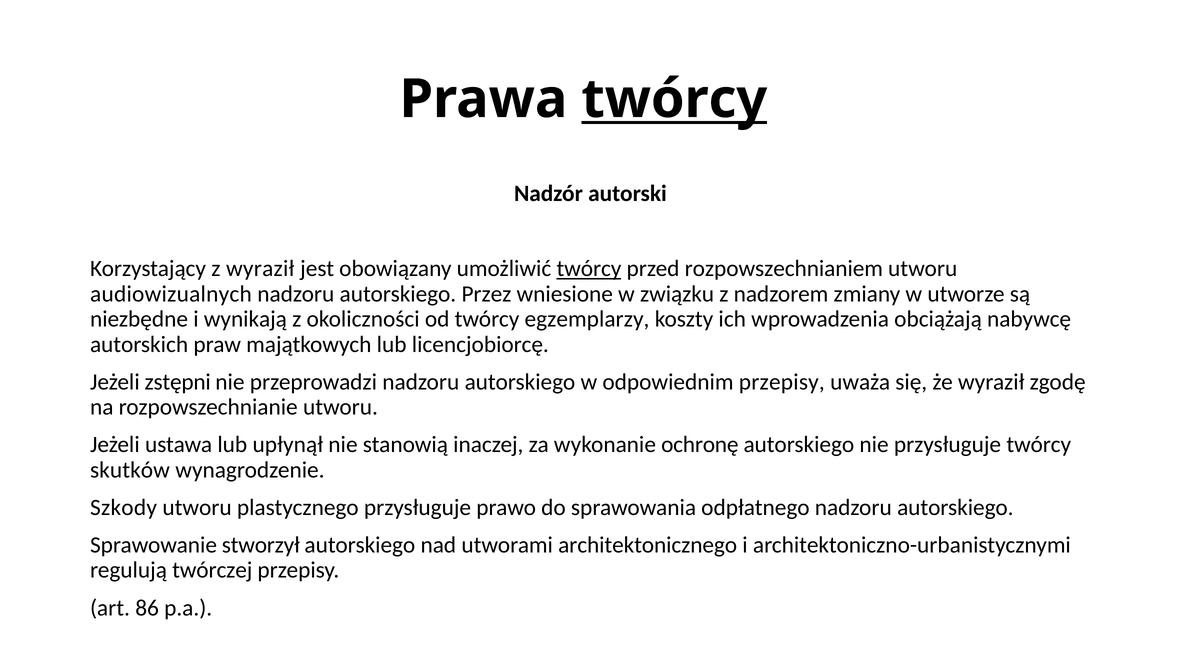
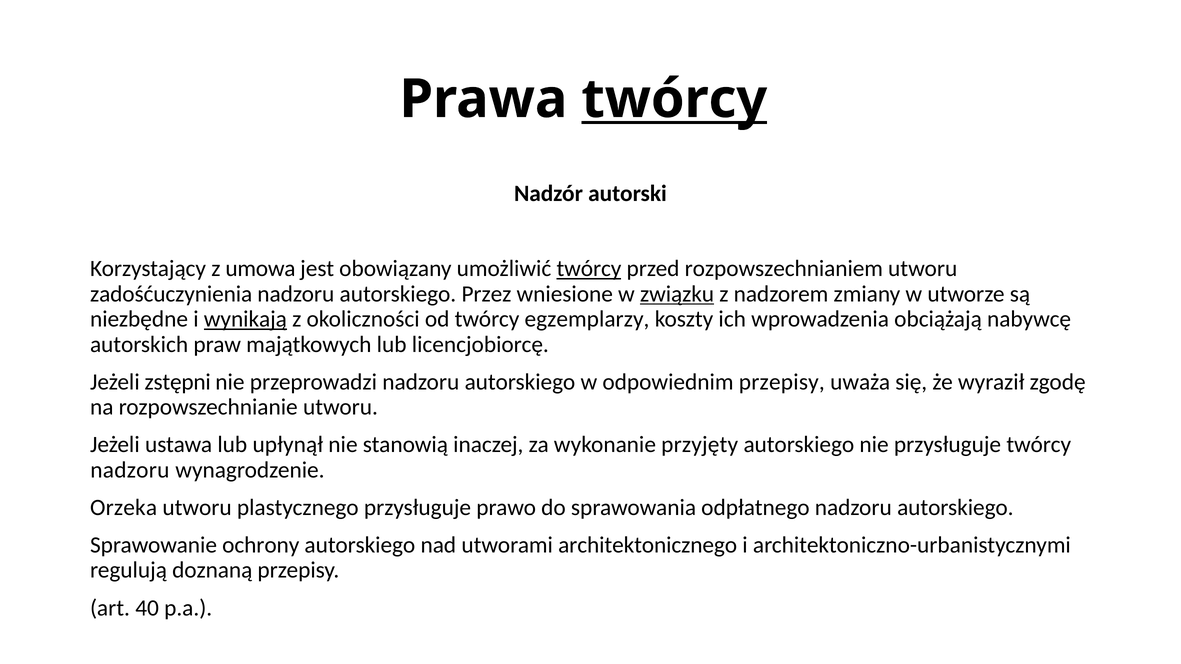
z wyraził: wyraził -> umowa (260, 269)
audiowizualnych: audiowizualnych -> zadośćuczynienia (171, 294)
związku underline: none -> present (677, 294)
wynikają underline: none -> present (245, 319)
ochronę: ochronę -> przyjęty (700, 445)
skutków: skutków -> nadzoru (130, 470)
Szkody: Szkody -> Orzeka (124, 508)
stworzył: stworzył -> ochrony (261, 545)
twórczej: twórczej -> doznaną (212, 571)
86: 86 -> 40 (147, 608)
